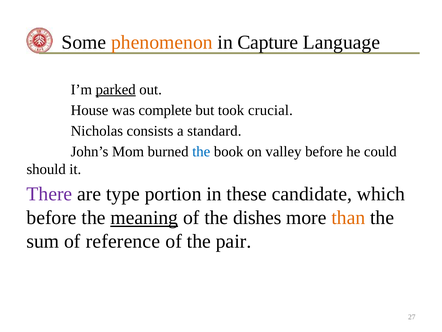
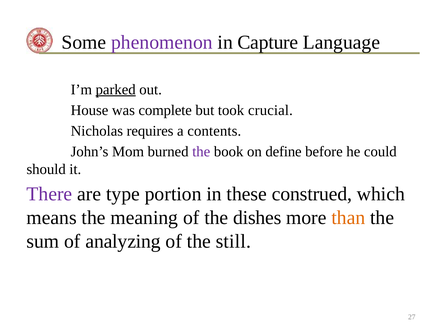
phenomenon colour: orange -> purple (162, 42)
consists: consists -> requires (150, 131)
standard: standard -> contents (214, 131)
the colour: blue -> purple (201, 151)
valley: valley -> define (284, 151)
candidate: candidate -> construed (312, 194)
before: before -> means (52, 217)
meaning underline: present -> none (144, 217)
reference: reference -> analyzing (123, 241)
pair: pair -> still (233, 241)
